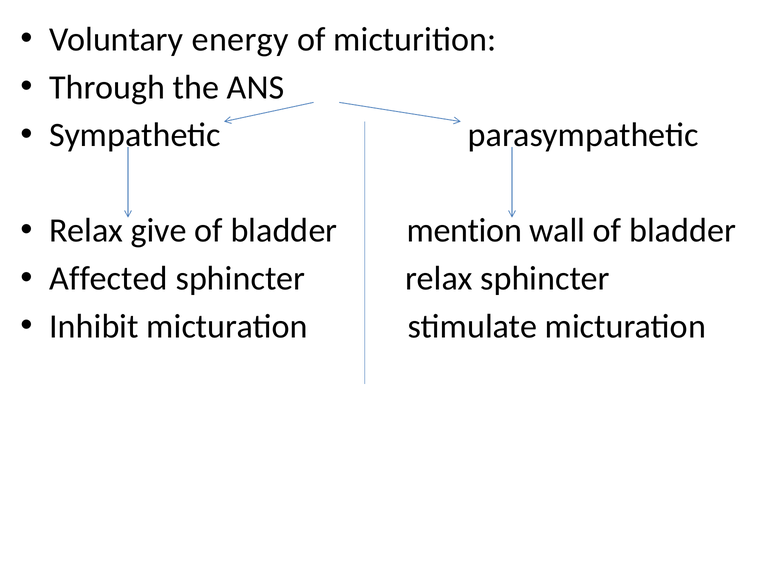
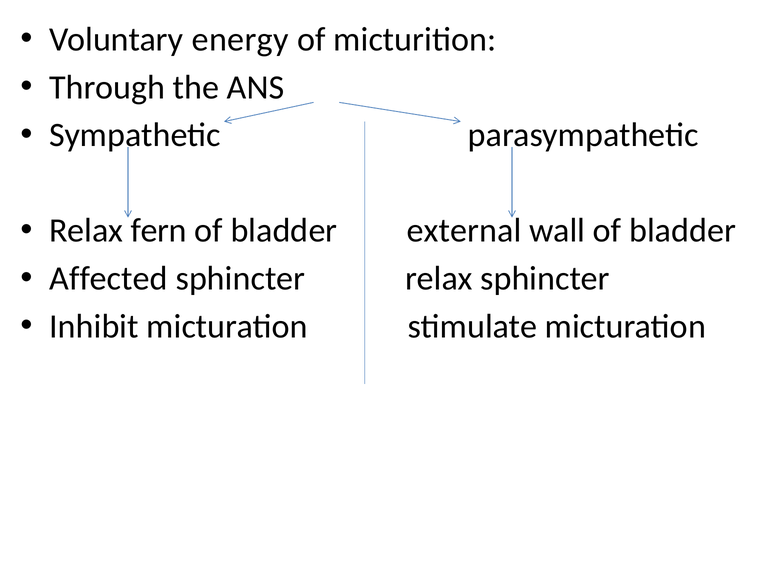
give: give -> fern (159, 231)
mention: mention -> external (464, 231)
